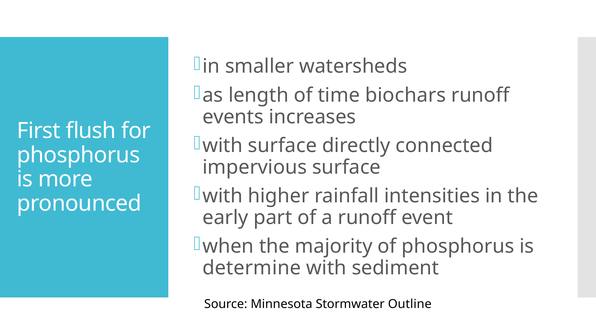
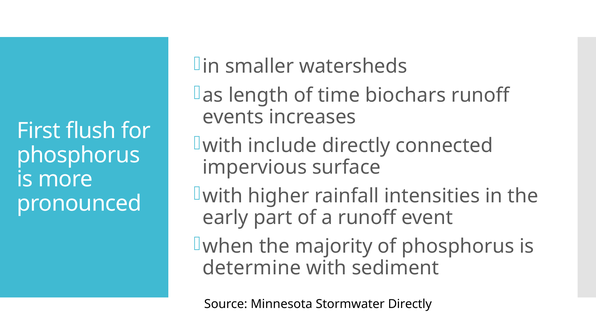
with surface: surface -> include (282, 146)
Stormwater Outline: Outline -> Directly (410, 304)
